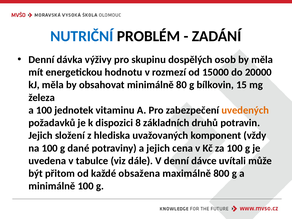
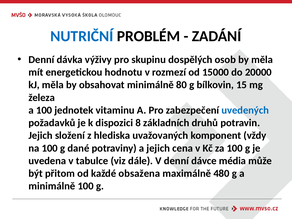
uvedených colour: orange -> blue (245, 110)
uvítali: uvítali -> média (232, 161)
800: 800 -> 480 (221, 173)
